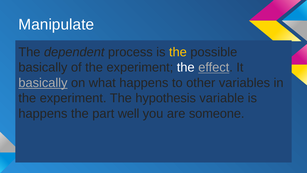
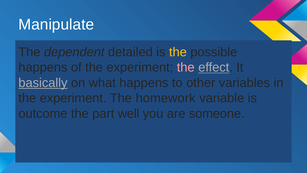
process: process -> detailed (130, 52)
basically: basically -> happens (43, 67)
the colour: white -> pink (186, 67)
hypothesis: hypothesis -> homework (166, 98)
happens: happens -> outcome (43, 113)
